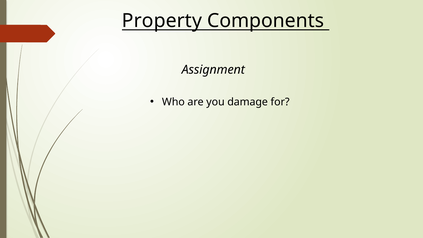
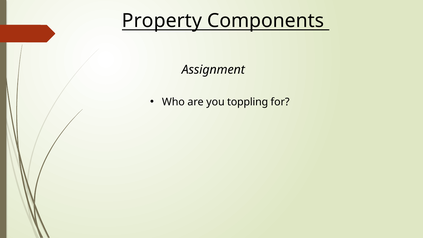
damage: damage -> toppling (248, 102)
